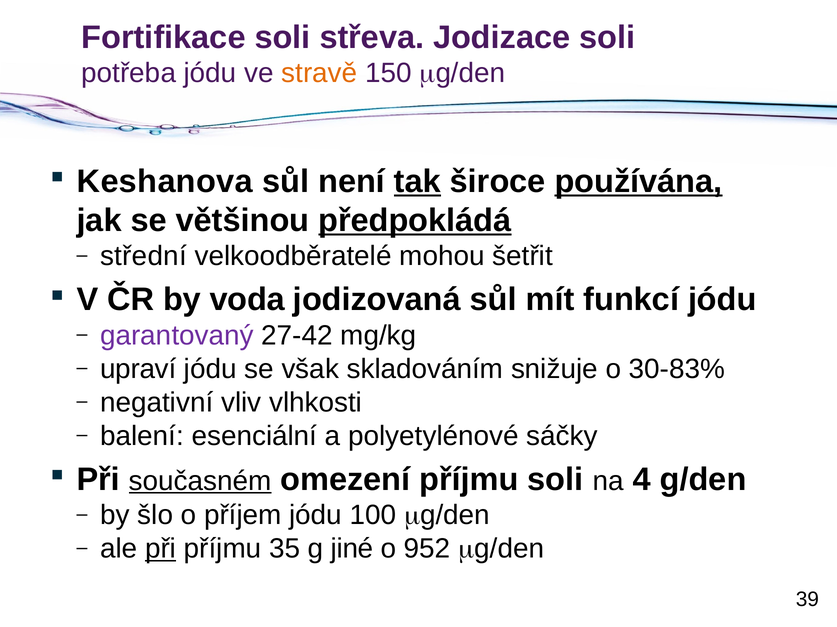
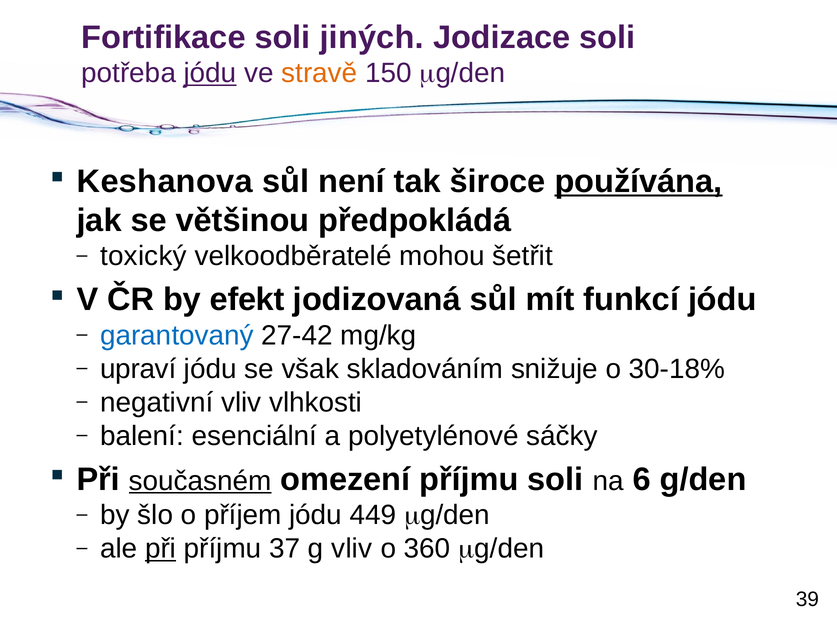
střeva: střeva -> jiných (372, 37)
jódu underline: none -> present (210, 73)
tak underline: present -> none (417, 182)
předpokládá underline: present -> none (415, 221)
střední: střední -> toxický (144, 257)
voda: voda -> efekt (247, 300)
garantovaný colour: purple -> blue (177, 336)
30-83%: 30-83% -> 30-18% (677, 369)
4: 4 -> 6 (642, 480)
100: 100 -> 449 (373, 516)
35: 35 -> 37 (285, 549)
g jiné: jiné -> vliv (352, 549)
952: 952 -> 360 (427, 549)
